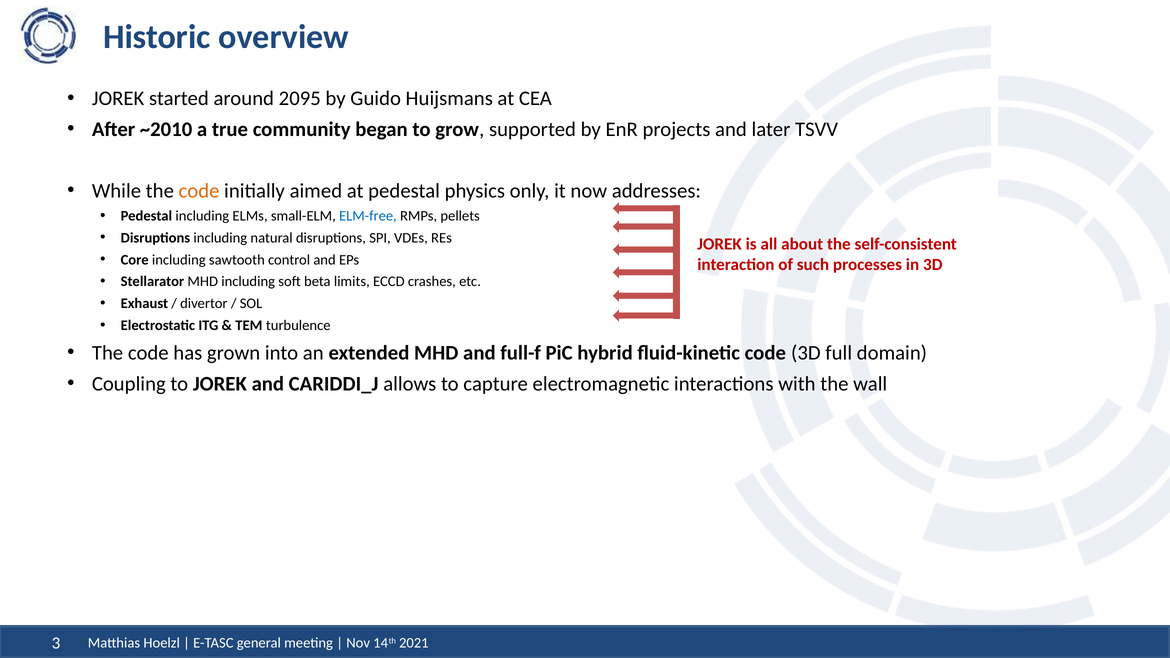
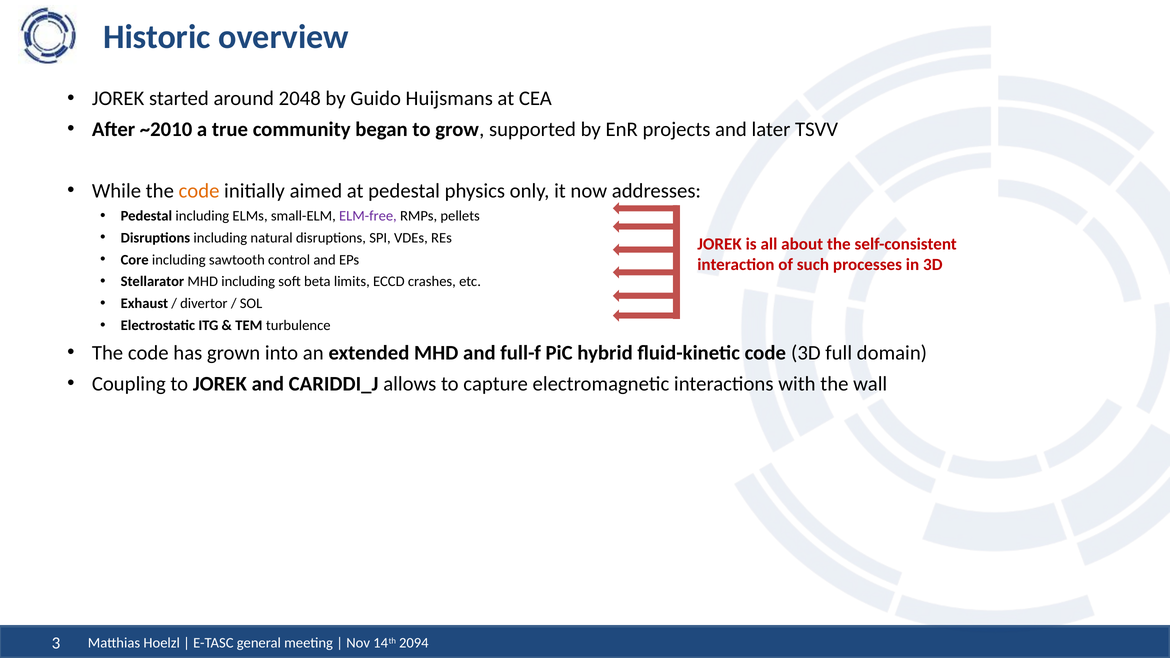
2095: 2095 -> 2048 (300, 99)
ELM-free colour: blue -> purple (368, 216)
2021: 2021 -> 2094 (414, 643)
